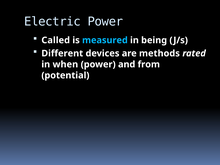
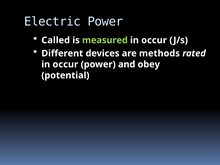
measured colour: light blue -> light green (105, 40)
being: being -> occur (154, 40)
when: when -> occur (65, 64)
from: from -> obey (149, 64)
